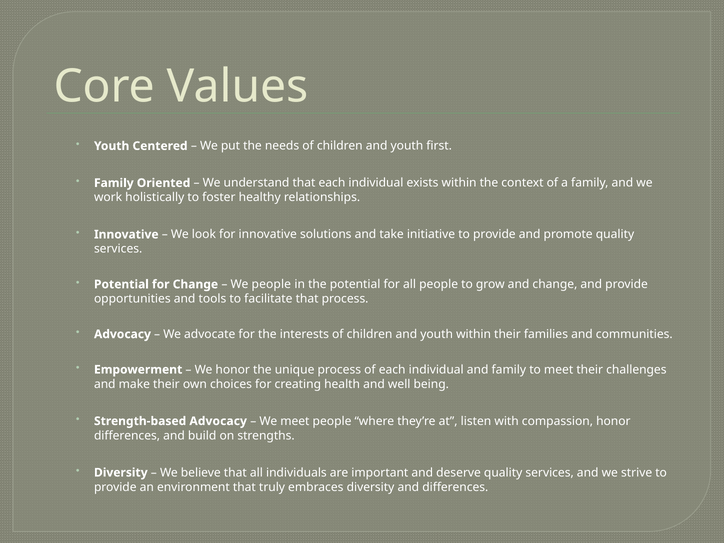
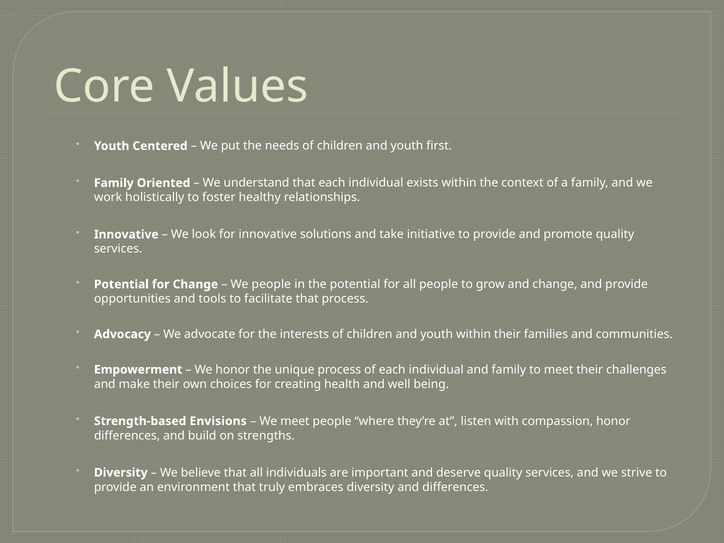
Strength-based Advocacy: Advocacy -> Envisions (218, 421)
